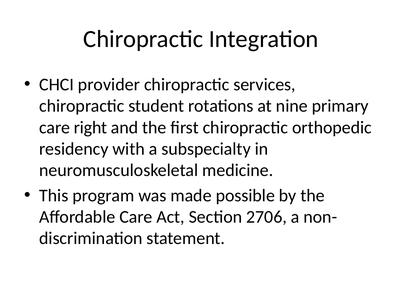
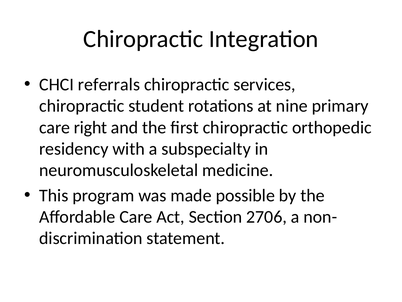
provider: provider -> referrals (109, 84)
